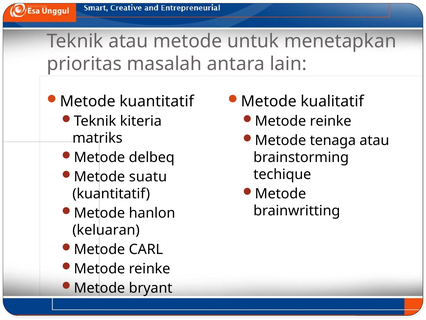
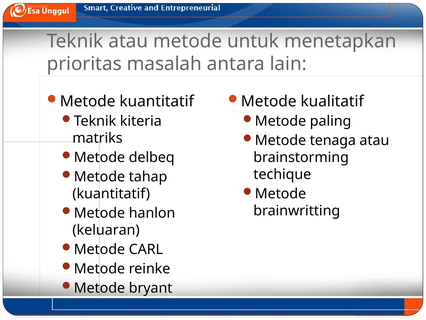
reinke: reinke -> paling (331, 121)
suatu: suatu -> tahap (148, 177)
